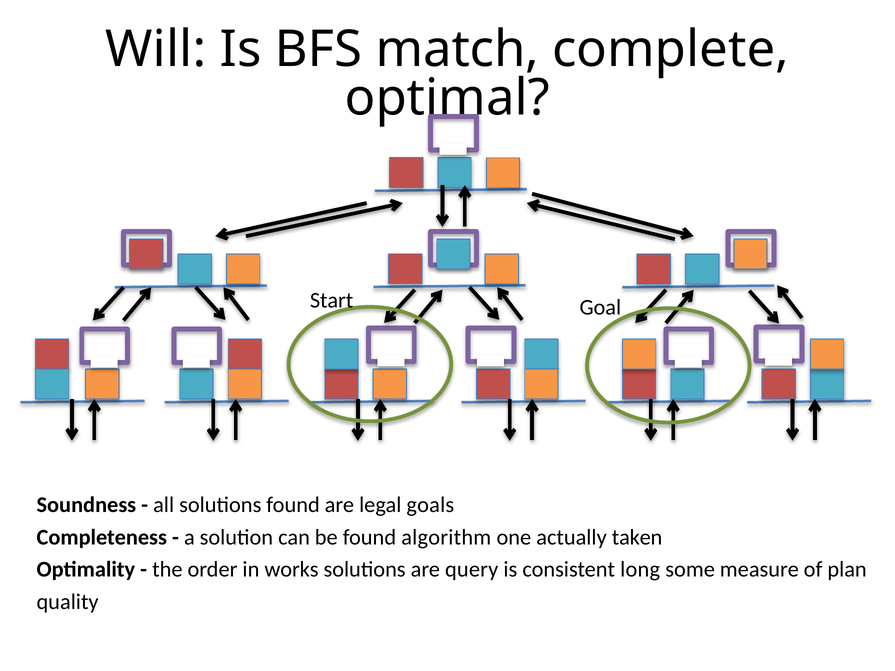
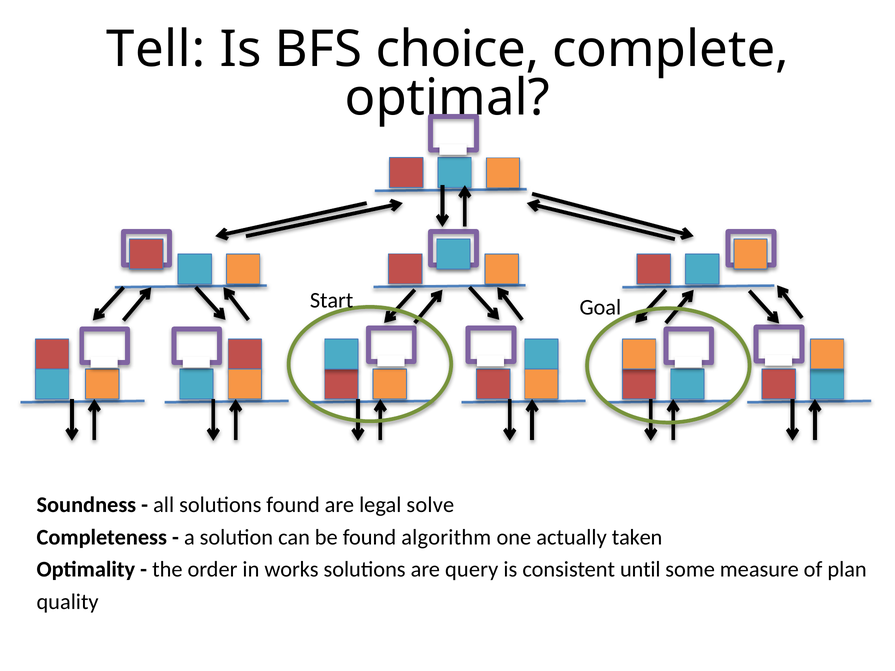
Will: Will -> Tell (156, 49)
match: match -> choice (457, 49)
goals: goals -> solve (430, 505)
long: long -> until (640, 570)
